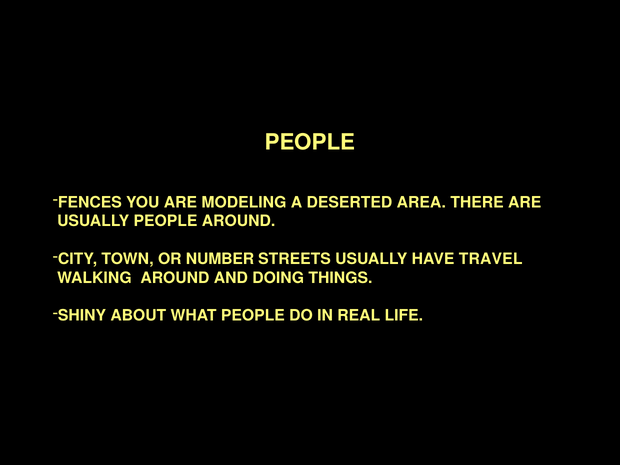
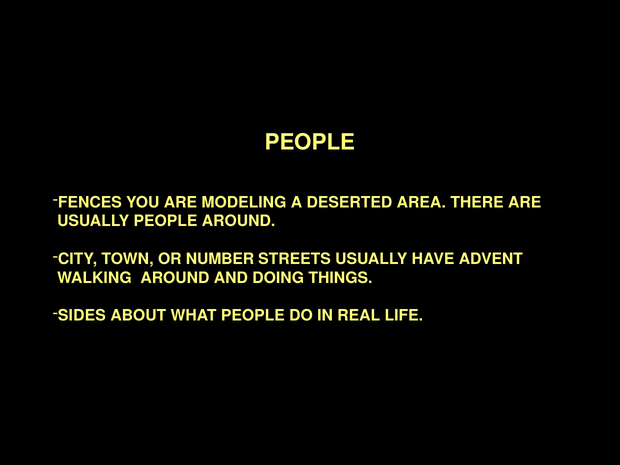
TRAVEL: TRAVEL -> ADVENT (491, 259)
SHINY: SHINY -> SIDES (82, 316)
